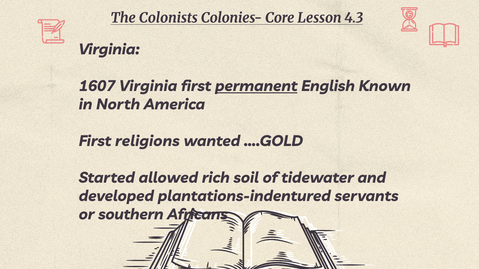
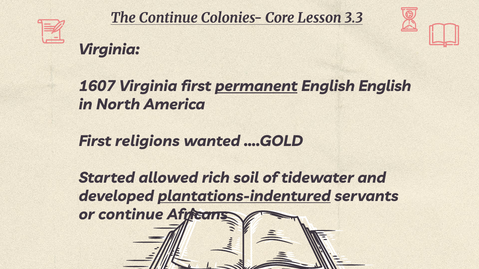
The Colonists: Colonists -> Continue (168, 18)
4.3: 4.3 -> 3.3 (354, 18)
English Known: Known -> English (385, 86)
plantations-indentured underline: none -> present (244, 196)
or southern: southern -> continue (131, 215)
